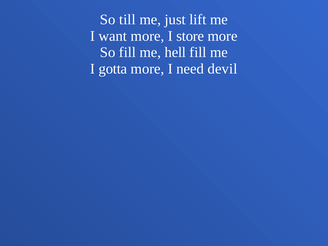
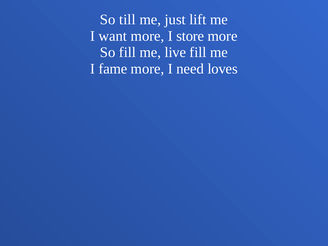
hell: hell -> live (175, 52)
gotta: gotta -> fame (113, 69)
devil: devil -> loves (223, 69)
